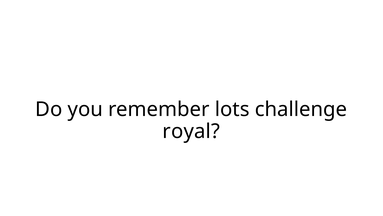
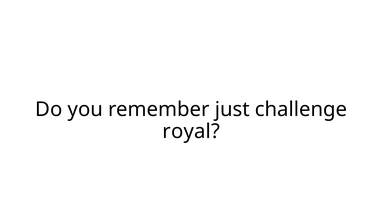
lots: lots -> just (232, 109)
